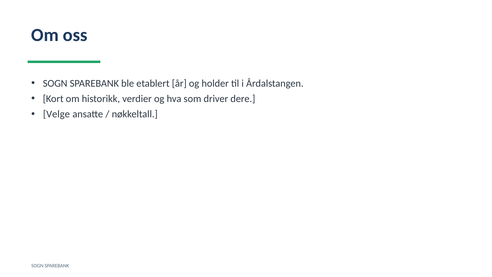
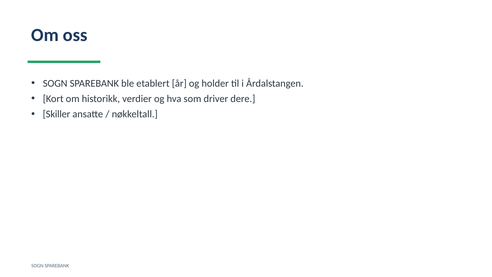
Velge: Velge -> Skiller (57, 114)
